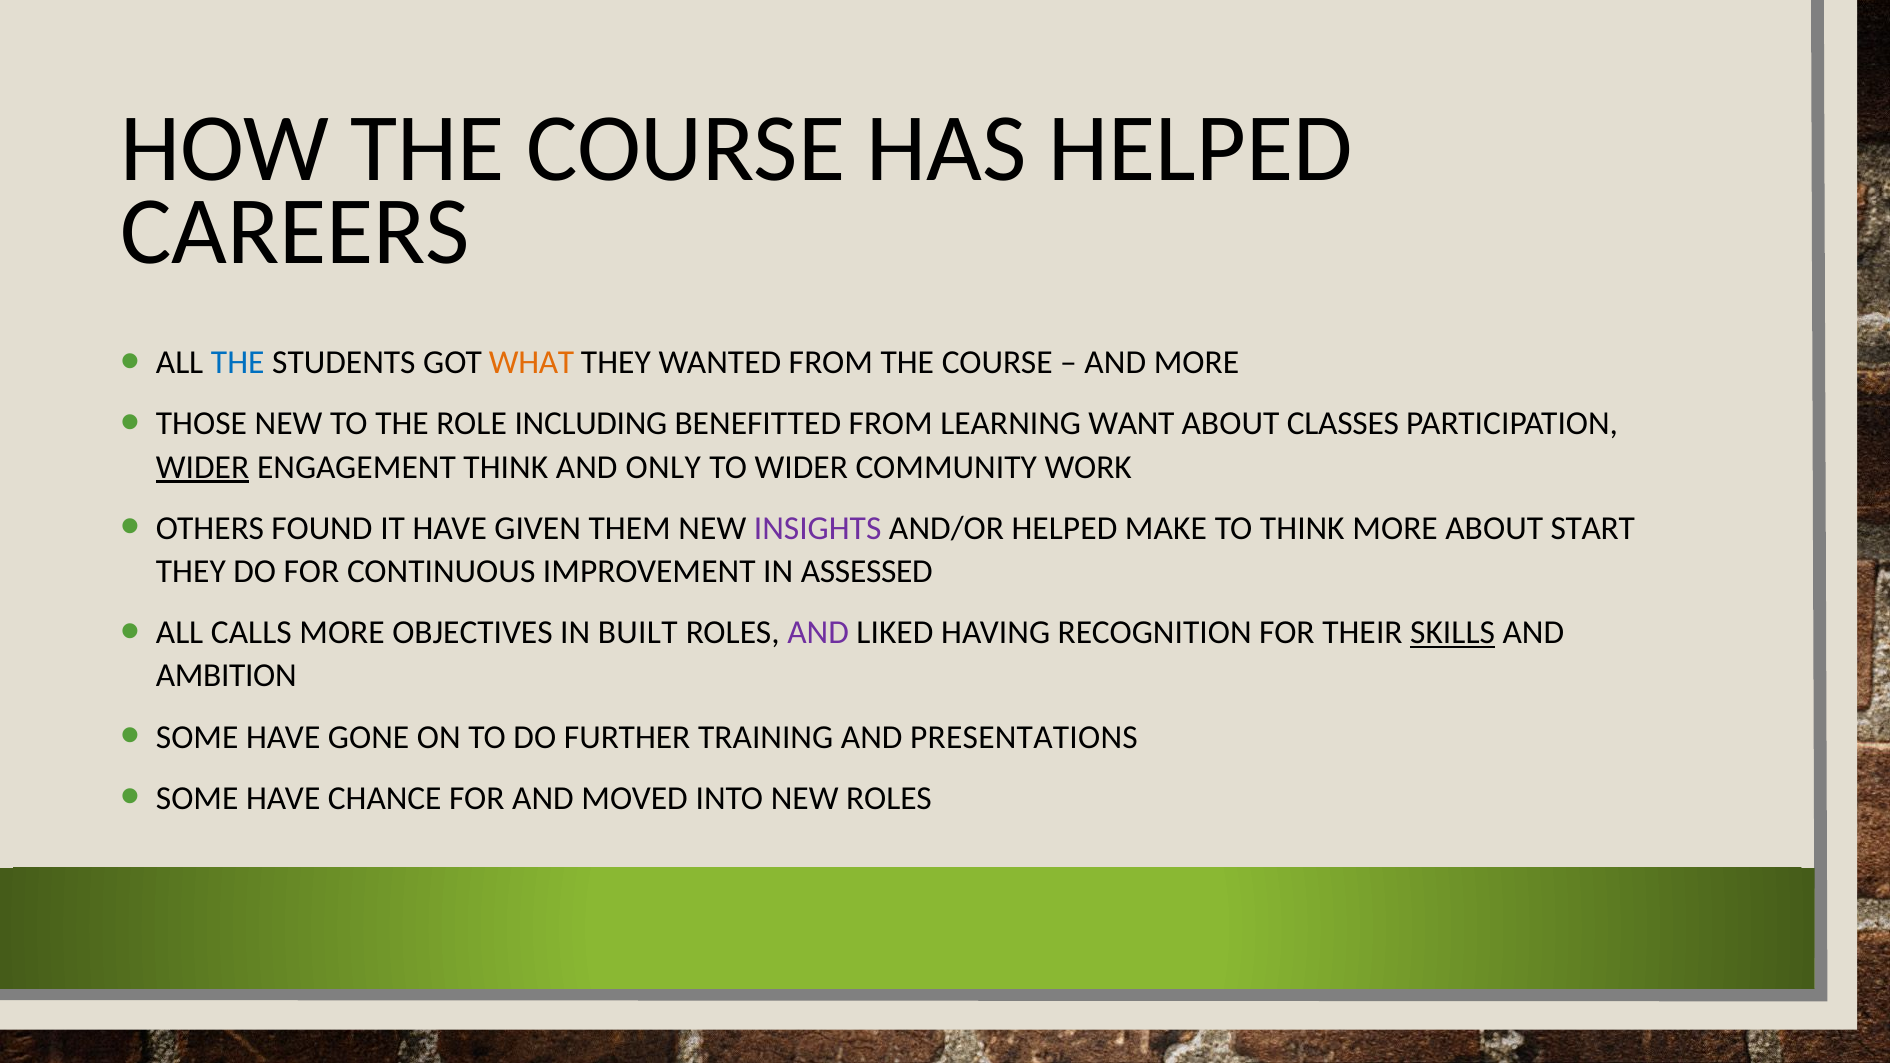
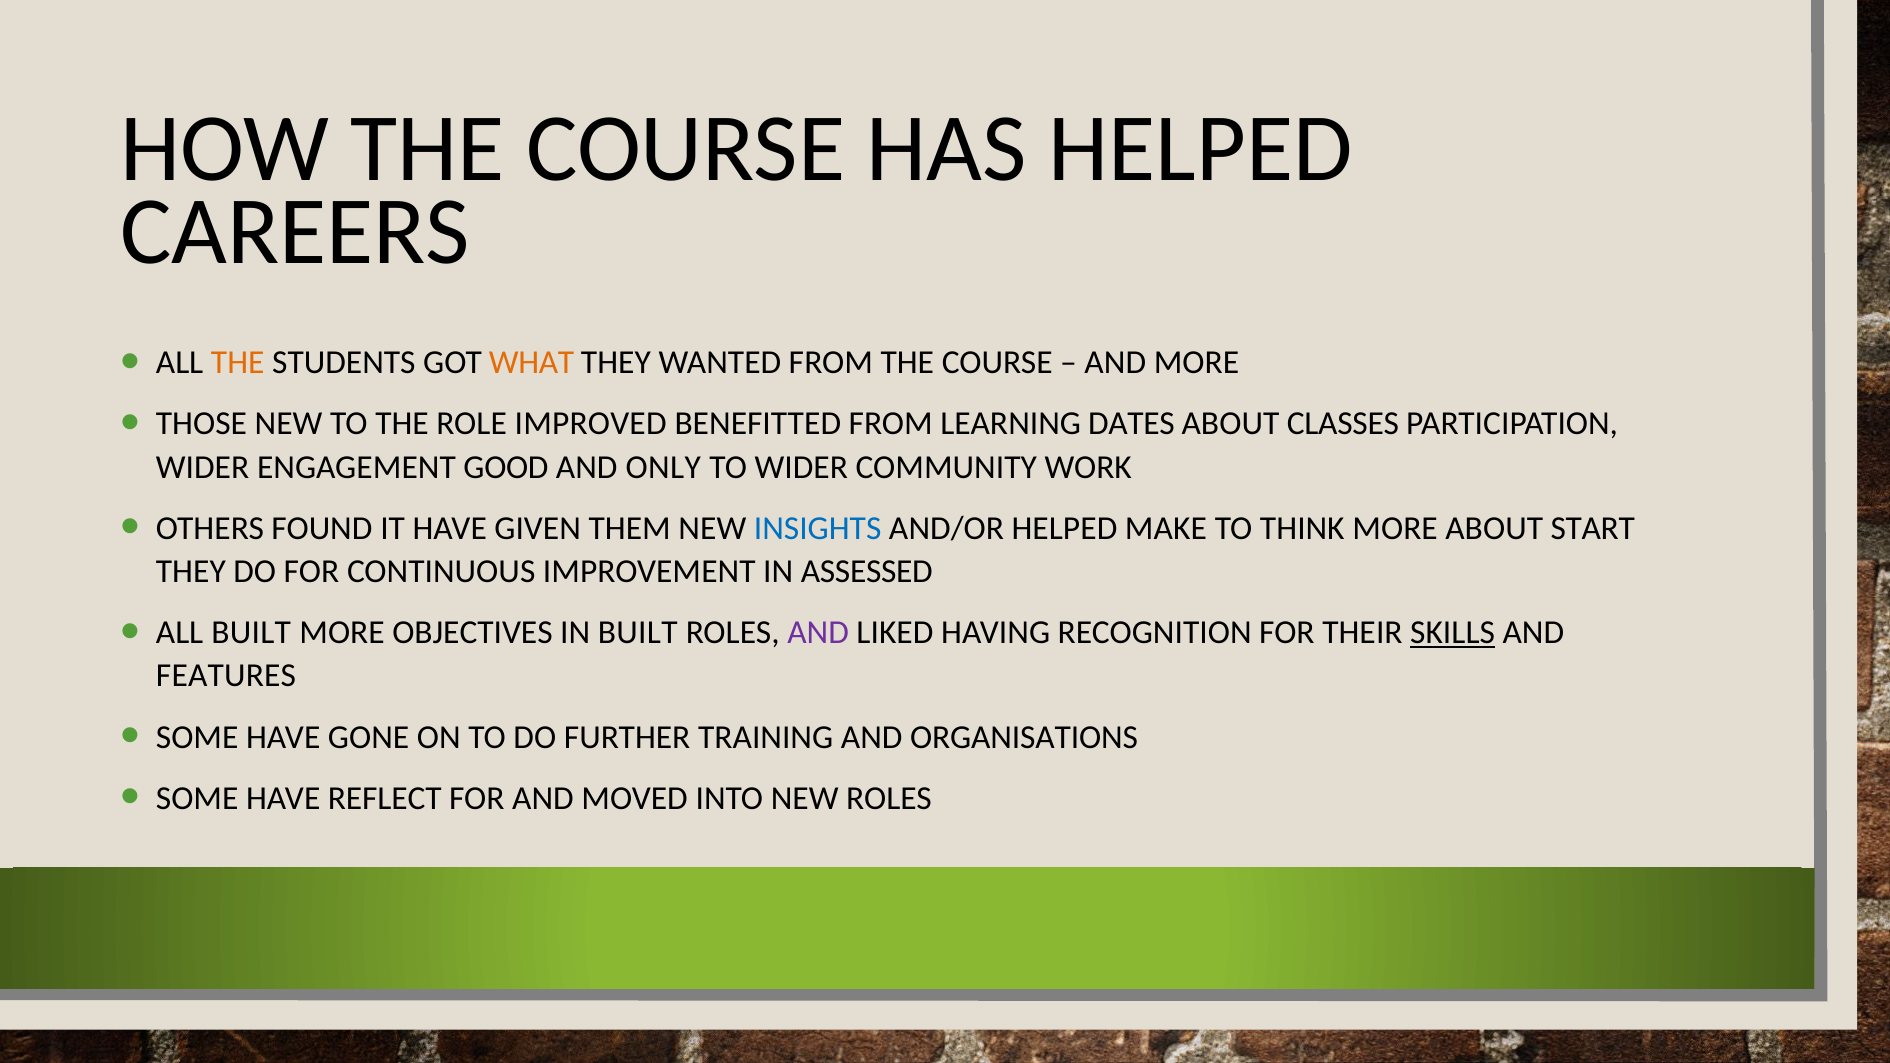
THE colour: blue -> orange (238, 363)
INCLUDING: INCLUDING -> IMPROVED (591, 424)
WANT: WANT -> DATES (1132, 424)
WIDER underline: present -> none (203, 467)
ENGAGEMENT THINK: THINK -> GOOD (506, 467)
INSIGHTS colour: purple -> blue (818, 528)
ALL CALLS: CALLS -> BUILT (251, 633)
AMBITION: AMBITION -> FEATURES (226, 676)
PRESENTATIONS: PRESENTATIONS -> ORGANISATIONS (1024, 737)
CHANCE: CHANCE -> REFLECT (385, 798)
